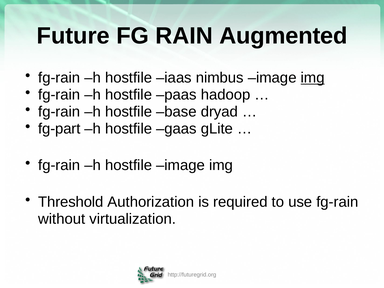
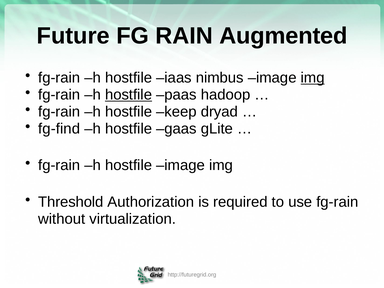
hostfile underline: none -> present (129, 95)
base: base -> keep (176, 112)
fg-part: fg-part -> fg-find (59, 129)
